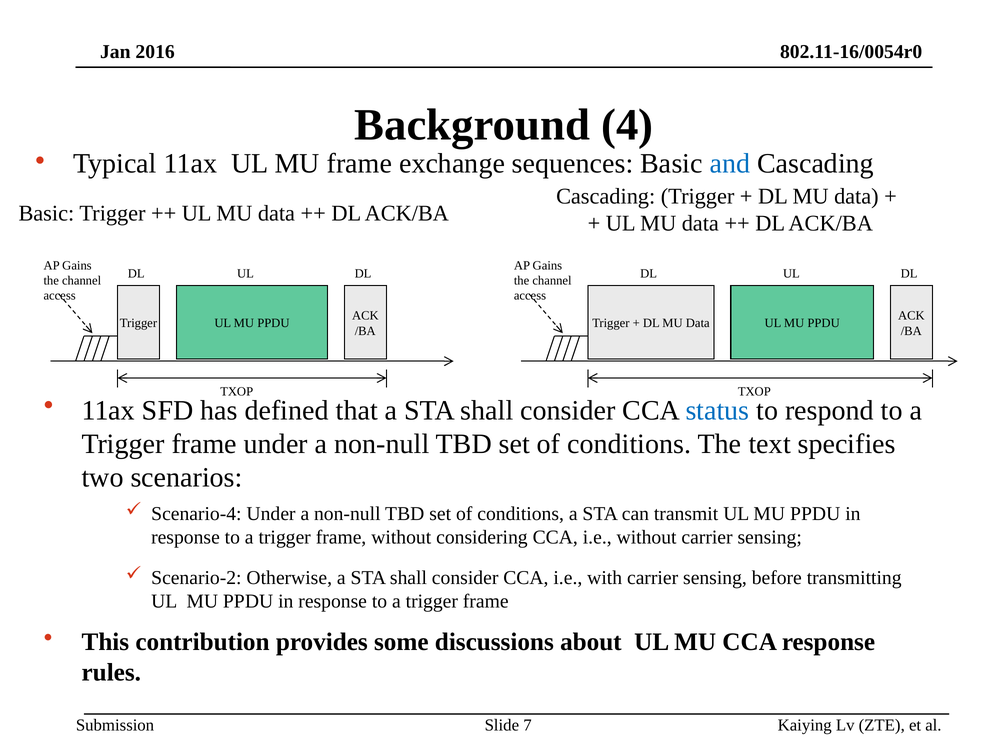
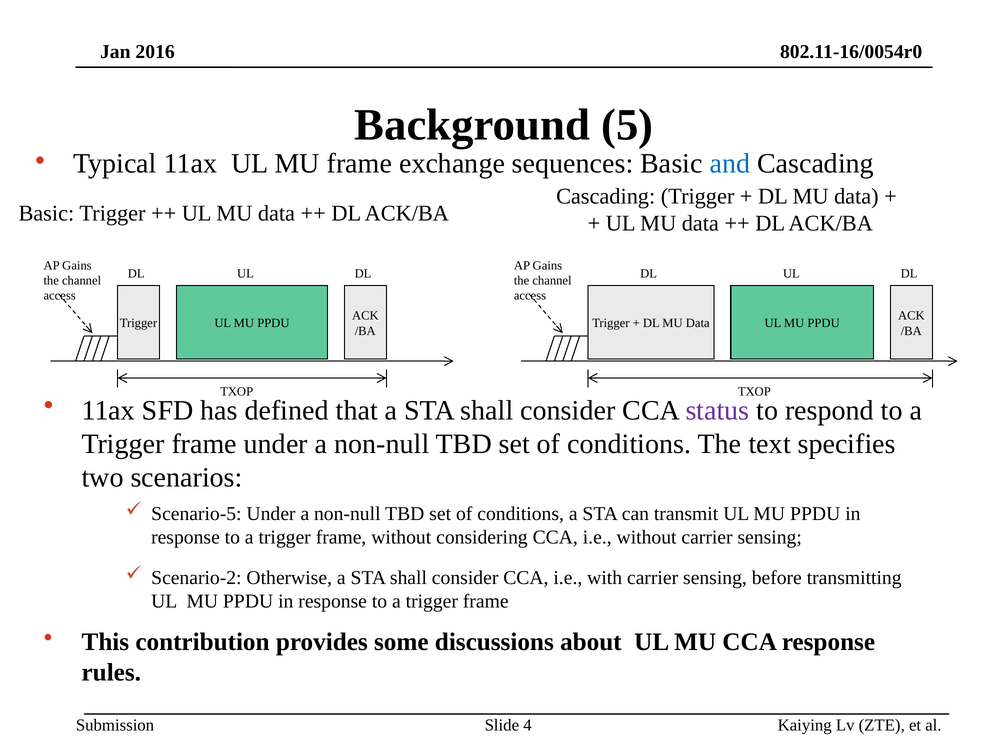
4: 4 -> 5 (627, 125)
status colour: blue -> purple (717, 410)
Scenario-4: Scenario-4 -> Scenario-5 (196, 514)
7: 7 -> 4 (527, 725)
